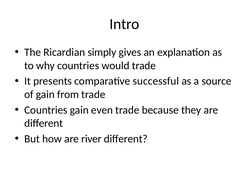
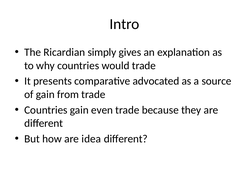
successful: successful -> advocated (156, 81)
river: river -> idea (91, 139)
